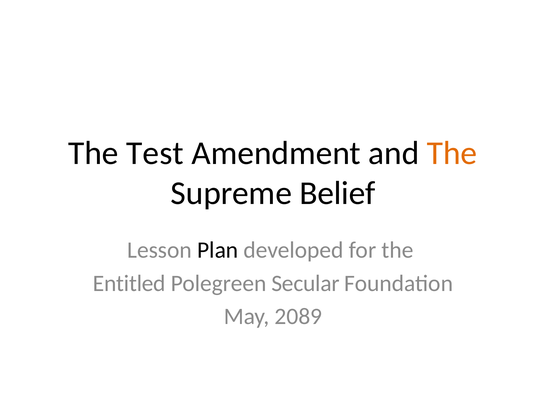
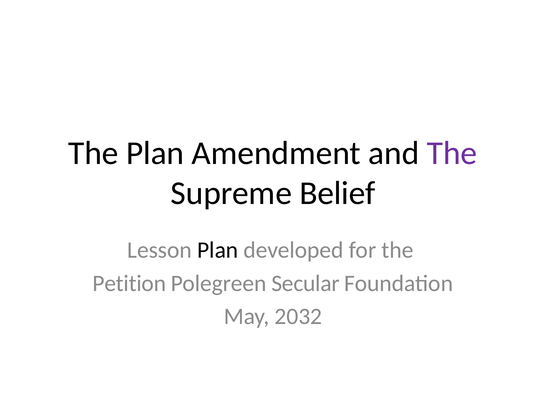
The Test: Test -> Plan (155, 153)
The colour: orange -> purple (452, 153)
Entitled: Entitled -> Petition (129, 284)
2089: 2089 -> 2032 (298, 317)
